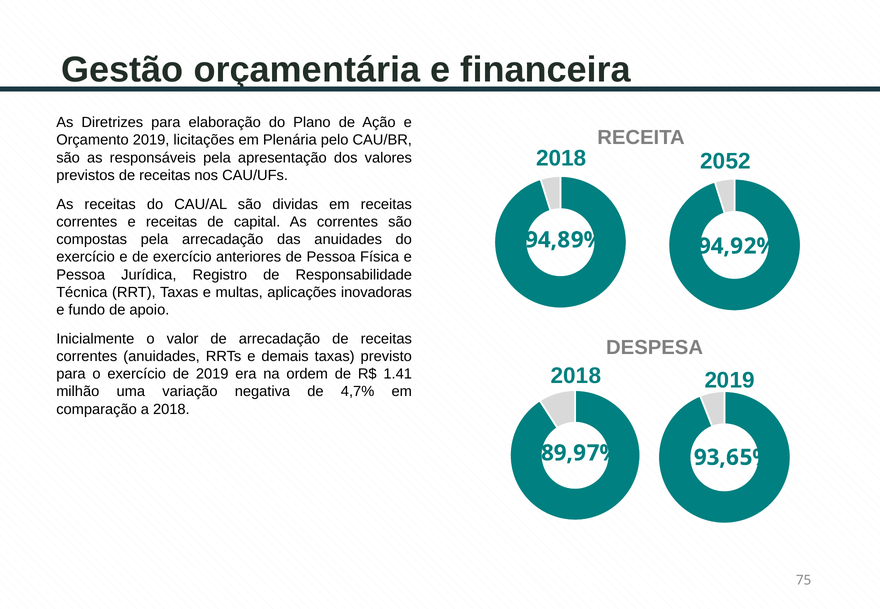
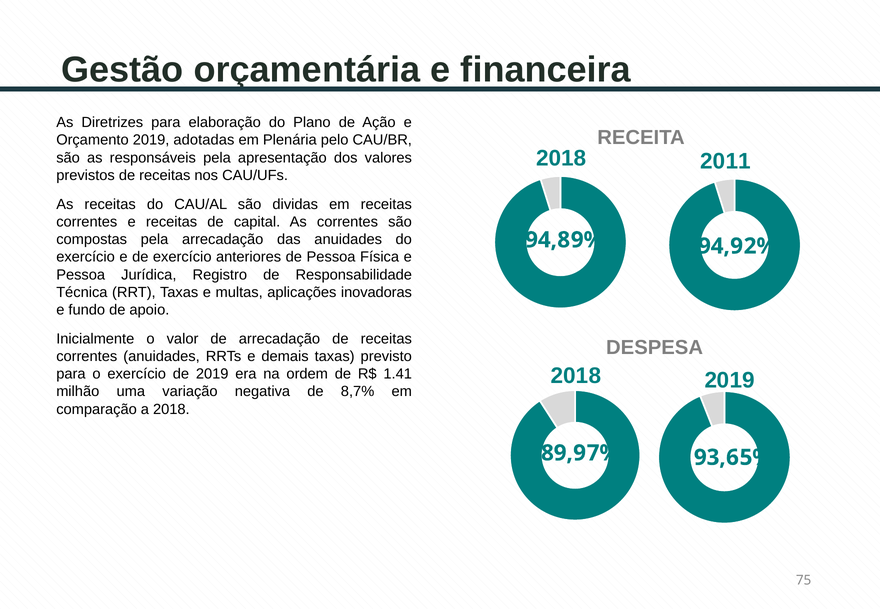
licitações: licitações -> adotadas (204, 140)
2052: 2052 -> 2011 (726, 161)
4,7%: 4,7% -> 8,7% (358, 392)
